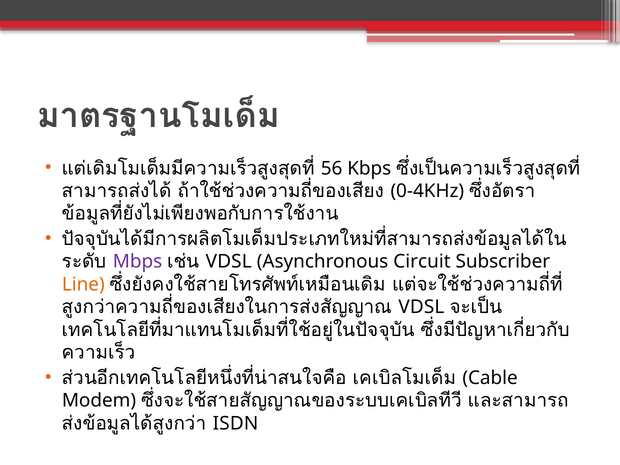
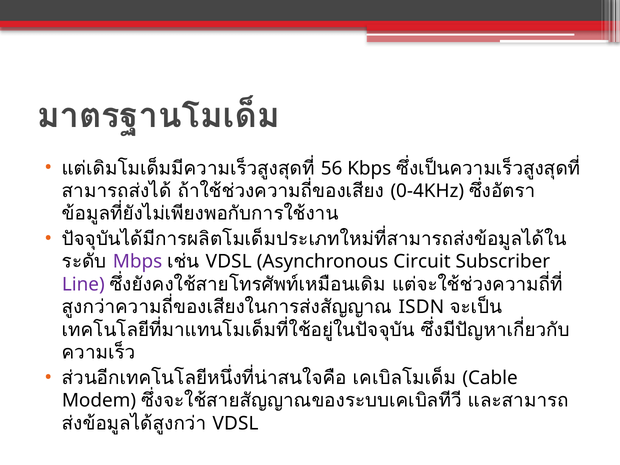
Line colour: orange -> purple (83, 284)
VDSL: VDSL -> ISDN (421, 307)
ISDN: ISDN -> VDSL (236, 423)
